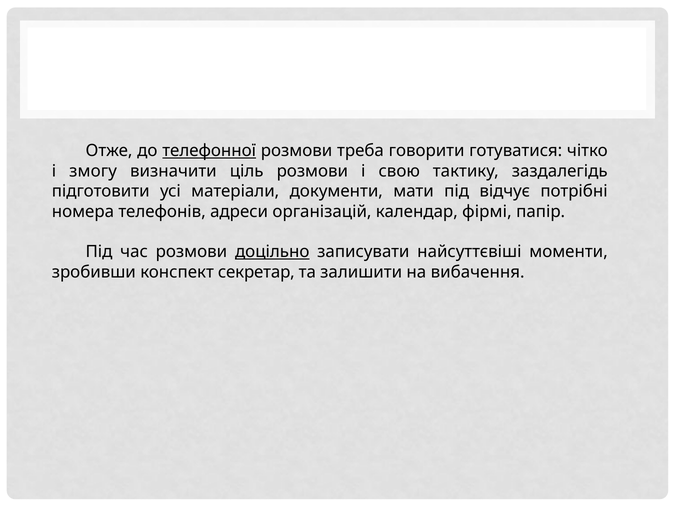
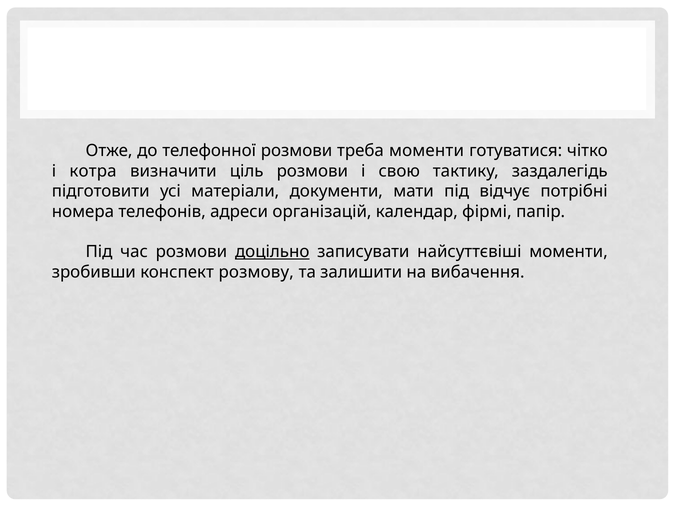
телефонної underline: present -> none (209, 151)
треба говорити: говорити -> моменти (427, 151)
змогу: змогу -> котра (93, 171)
секретар: секретар -> розмову (256, 272)
